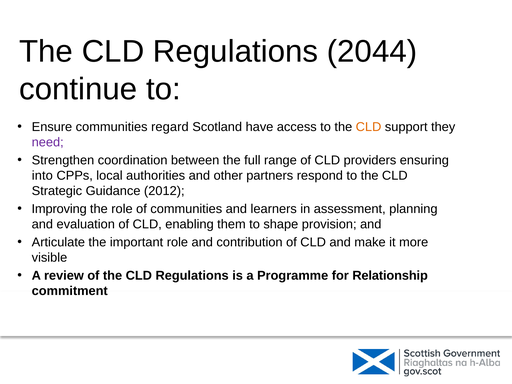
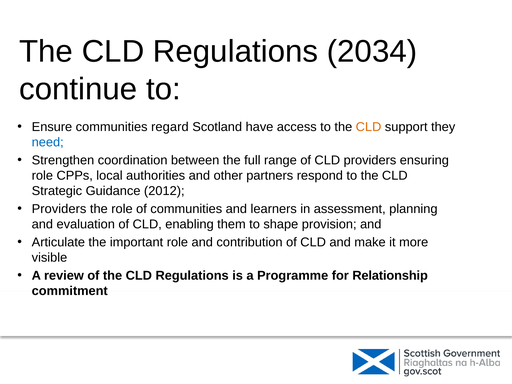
2044: 2044 -> 2034 (372, 52)
need colour: purple -> blue (48, 142)
into: into -> role (42, 176)
Improving: Improving -> Providers (59, 209)
